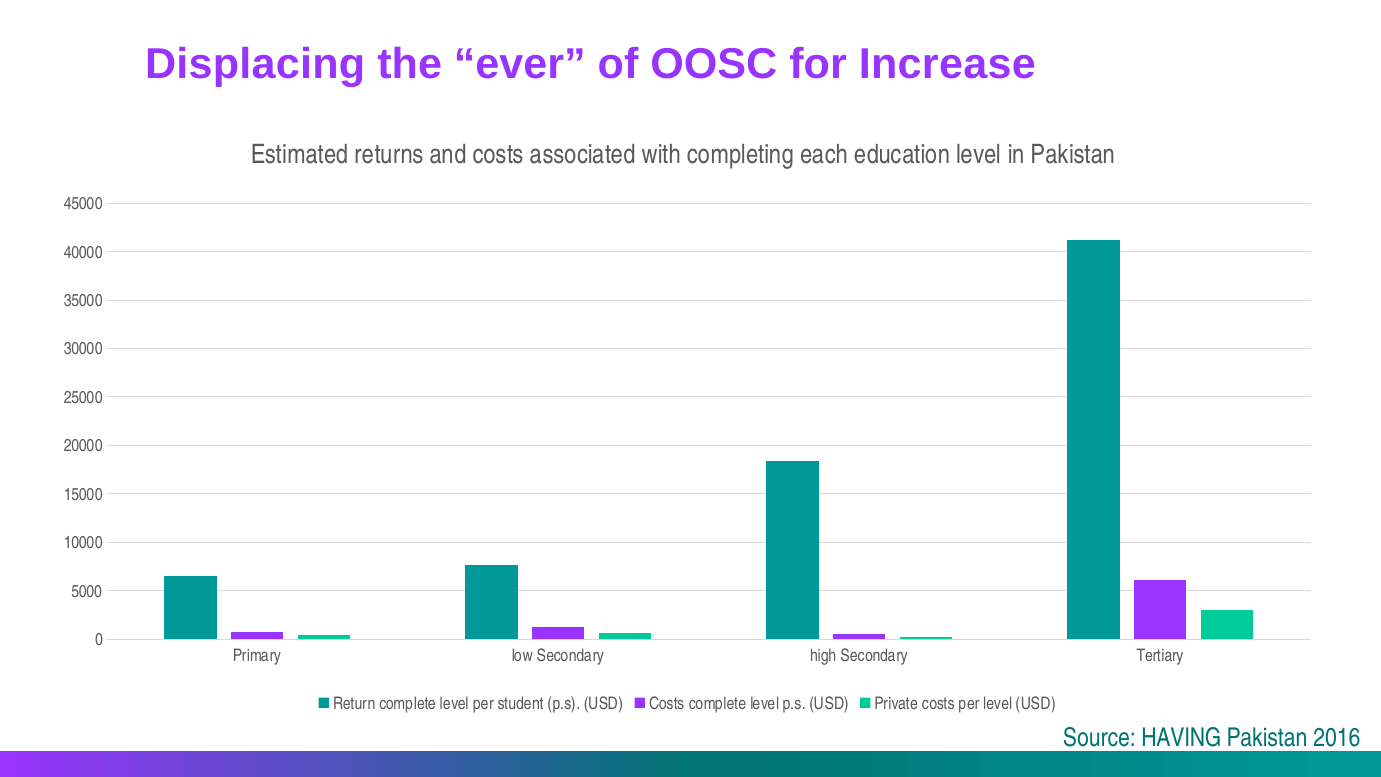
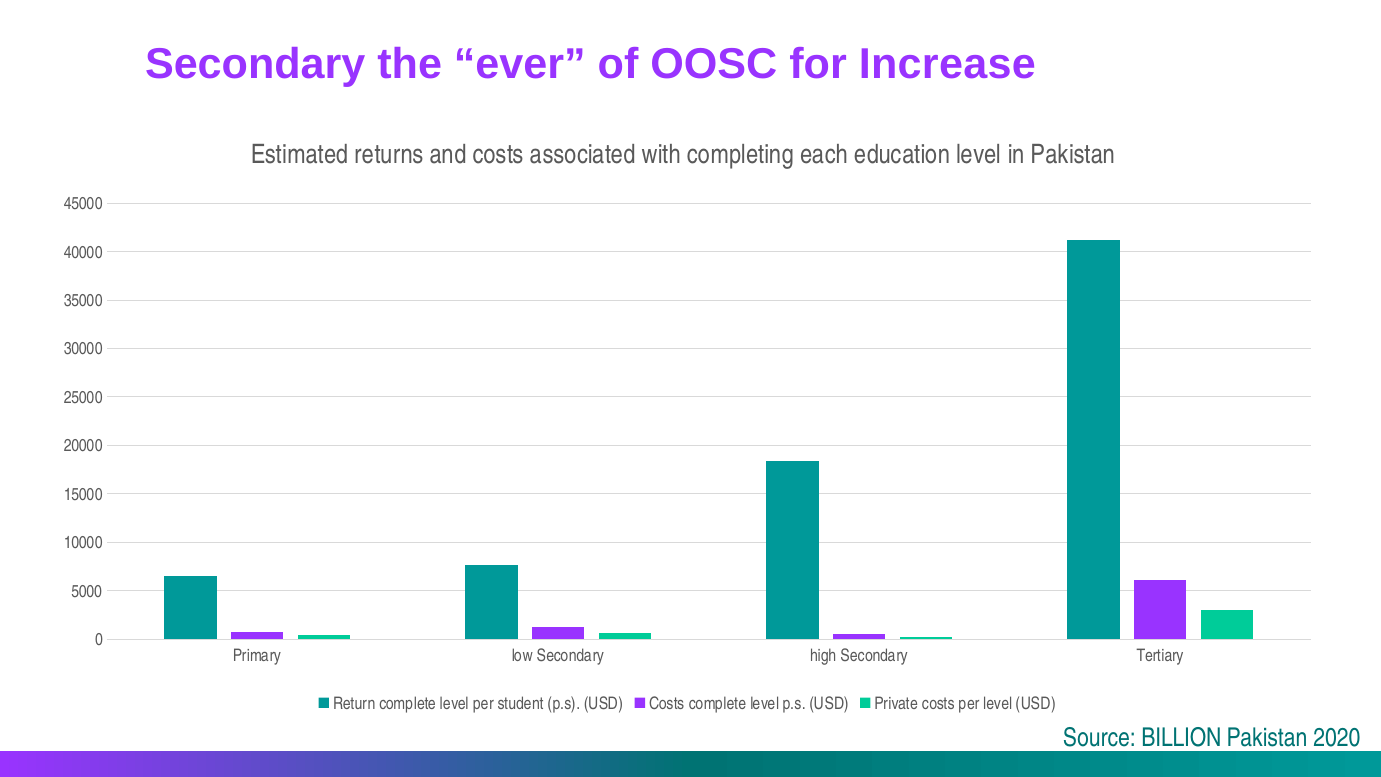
Displacing: Displacing -> Secondary (255, 64)
HAVING: HAVING -> BILLION (1181, 738)
2016: 2016 -> 2020 (1337, 738)
